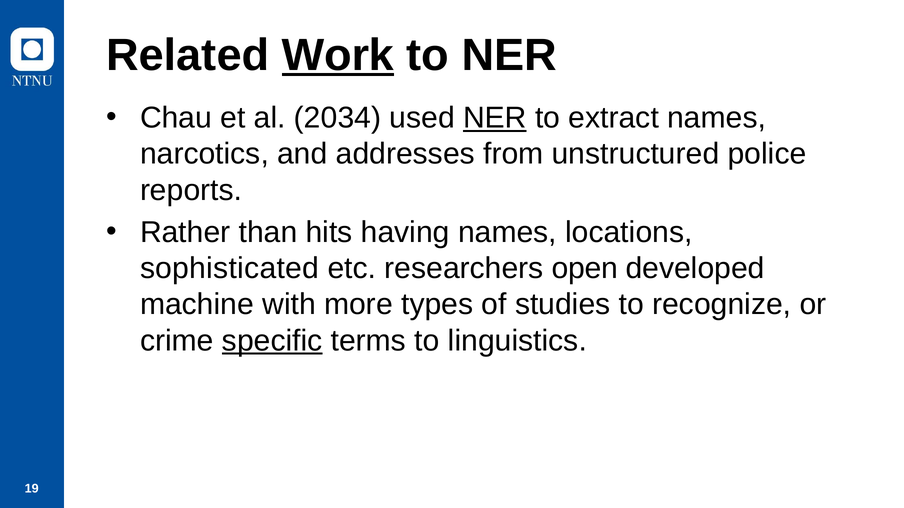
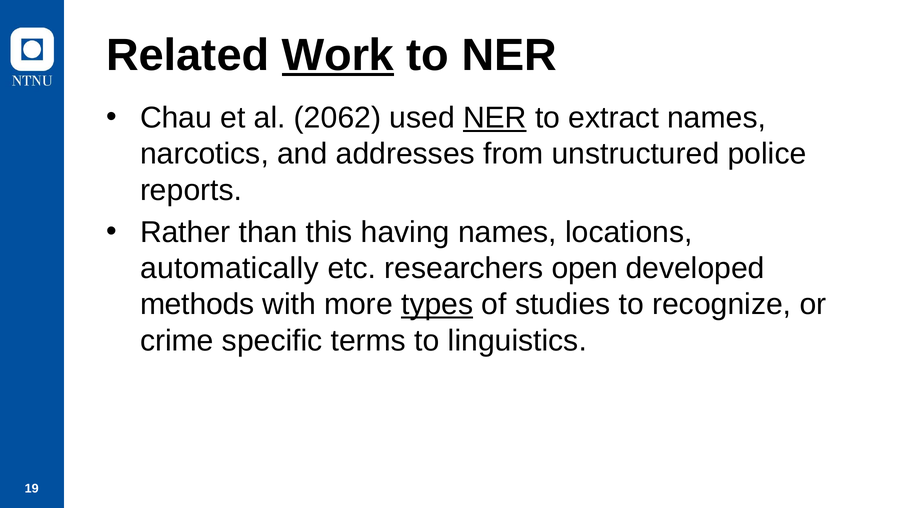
2034: 2034 -> 2062 (338, 118)
hits: hits -> this (329, 233)
sophisticated: sophisticated -> automatically (229, 269)
machine: machine -> methods (197, 305)
types underline: none -> present (437, 305)
specific underline: present -> none (272, 341)
